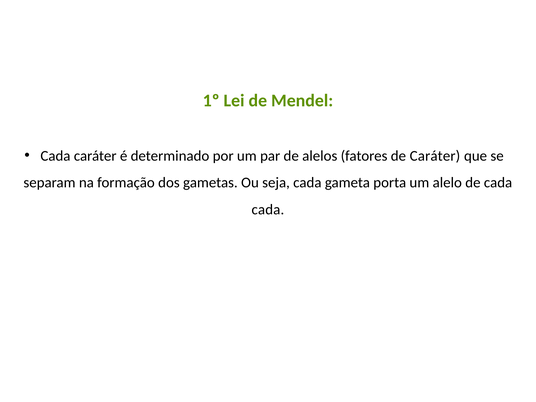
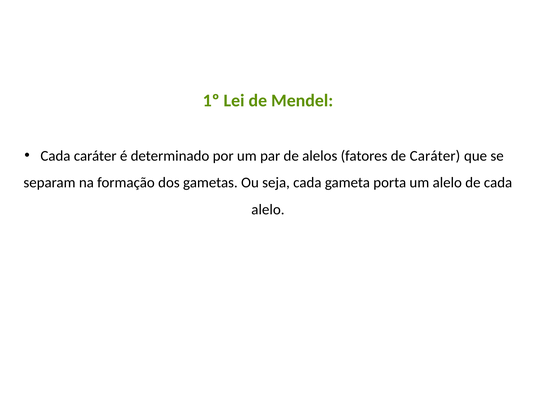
cada: cada -> alelo (268, 209)
